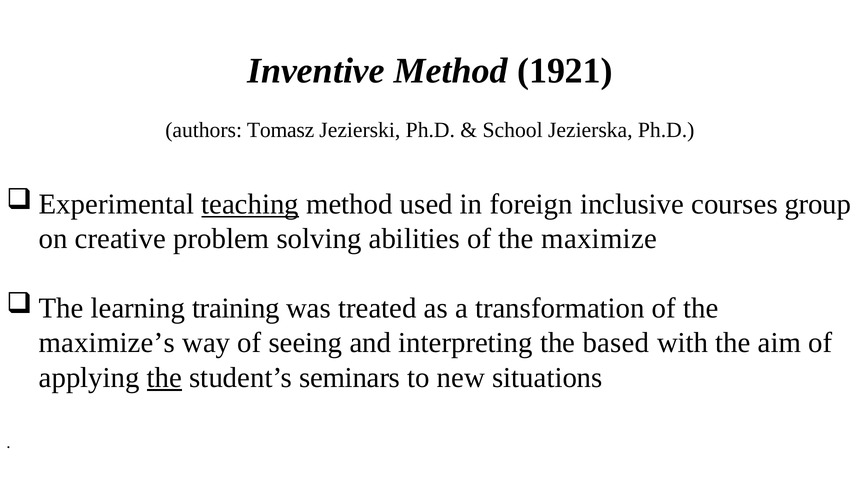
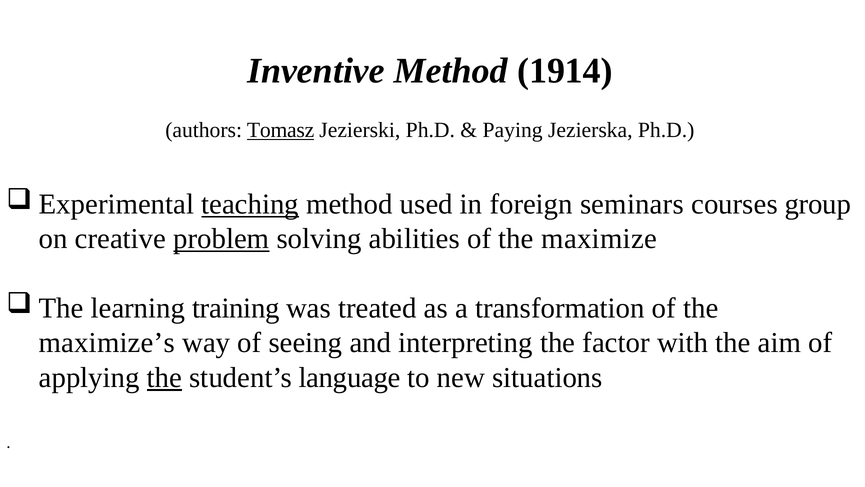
1921: 1921 -> 1914 (565, 71)
Tomasz underline: none -> present (281, 130)
School: School -> Paying (513, 130)
inclusive: inclusive -> seminars (632, 204)
problem underline: none -> present (221, 239)
based: based -> factor (616, 343)
seminars: seminars -> language (350, 377)
